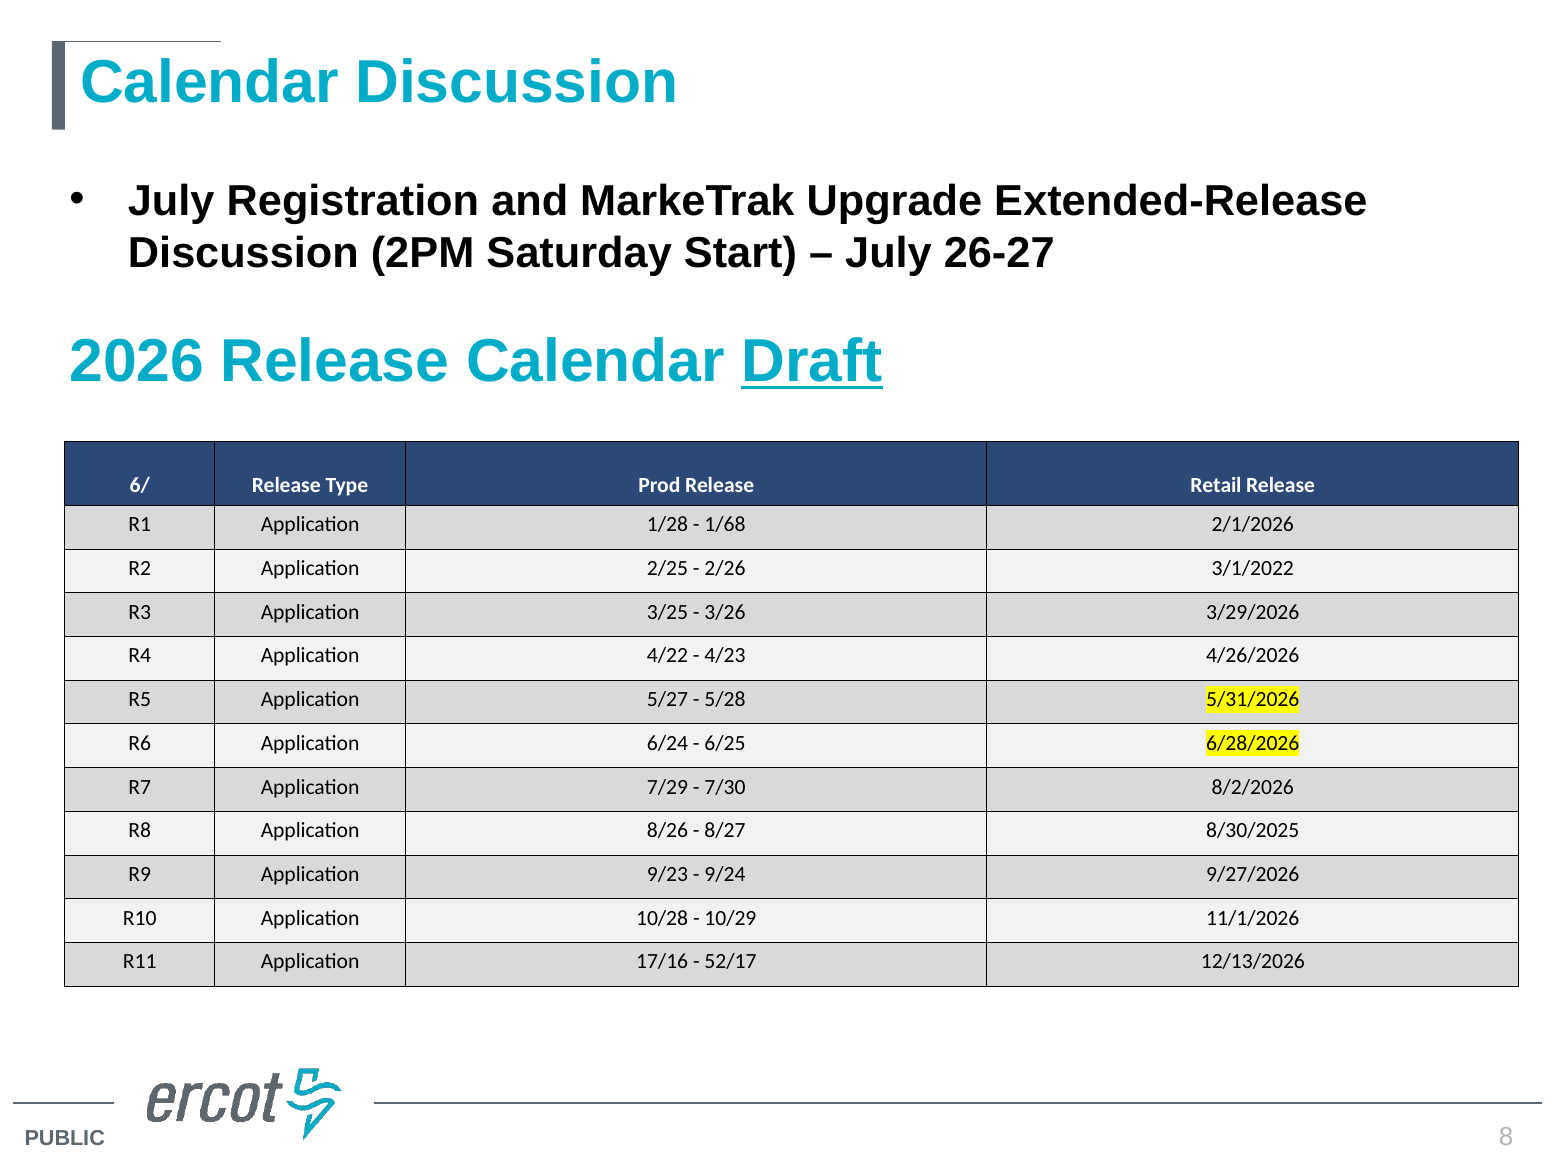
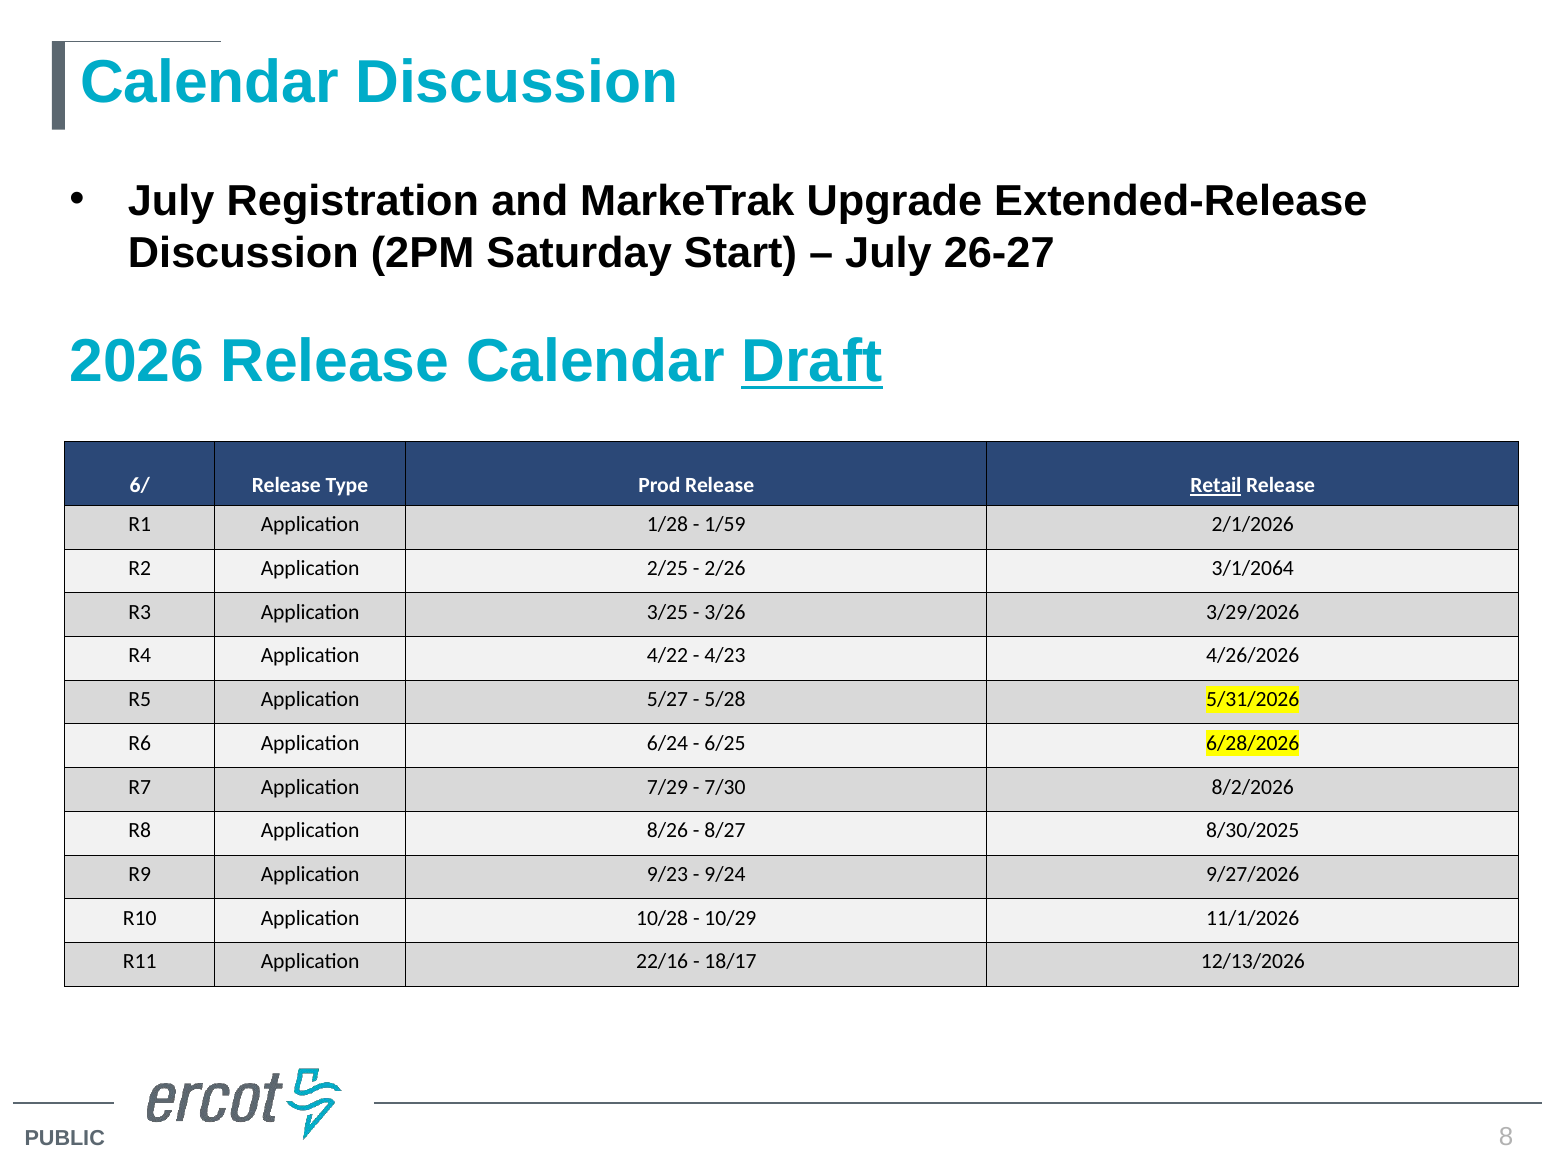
Retail underline: none -> present (1216, 486)
1/68: 1/68 -> 1/59 (725, 525)
3/1/2022: 3/1/2022 -> 3/1/2064 (1253, 569)
17/16: 17/16 -> 22/16 (662, 962)
52/17: 52/17 -> 18/17 (730, 962)
